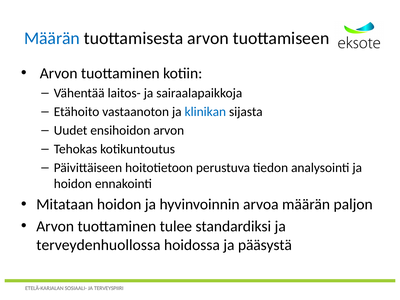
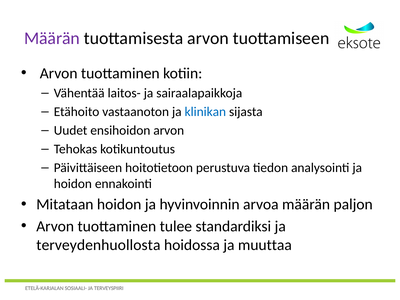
Määrän colour: blue -> purple (52, 38)
terveydenhuollossa: terveydenhuollossa -> terveydenhuollosta (98, 245)
pääsystä: pääsystä -> muuttaa (265, 245)
